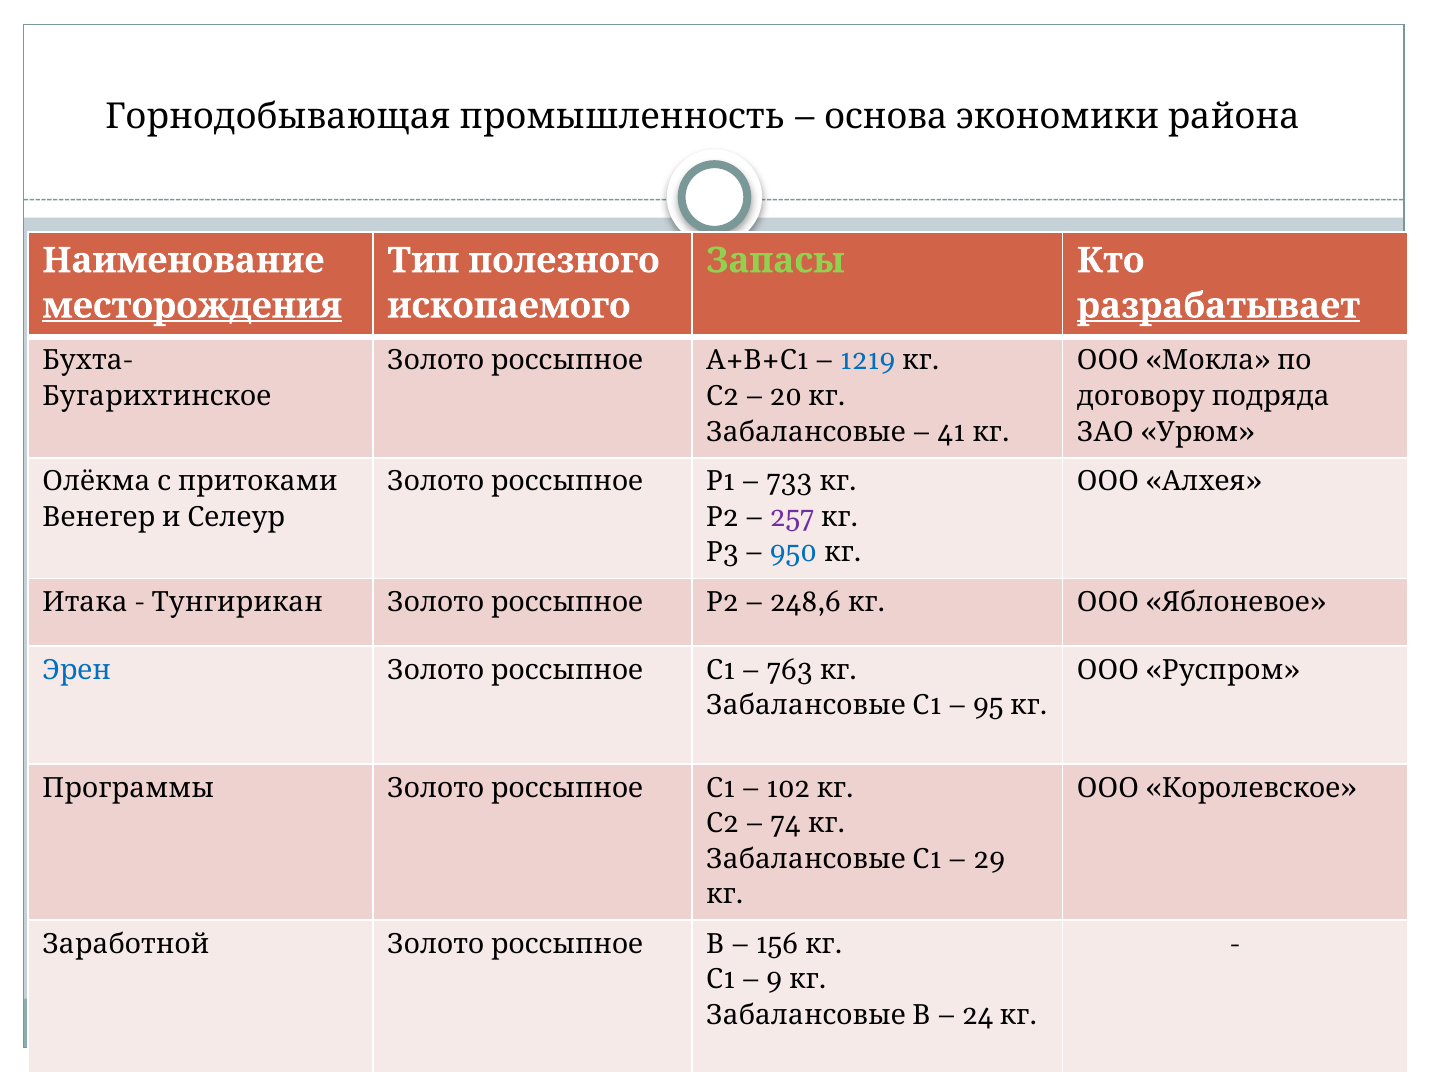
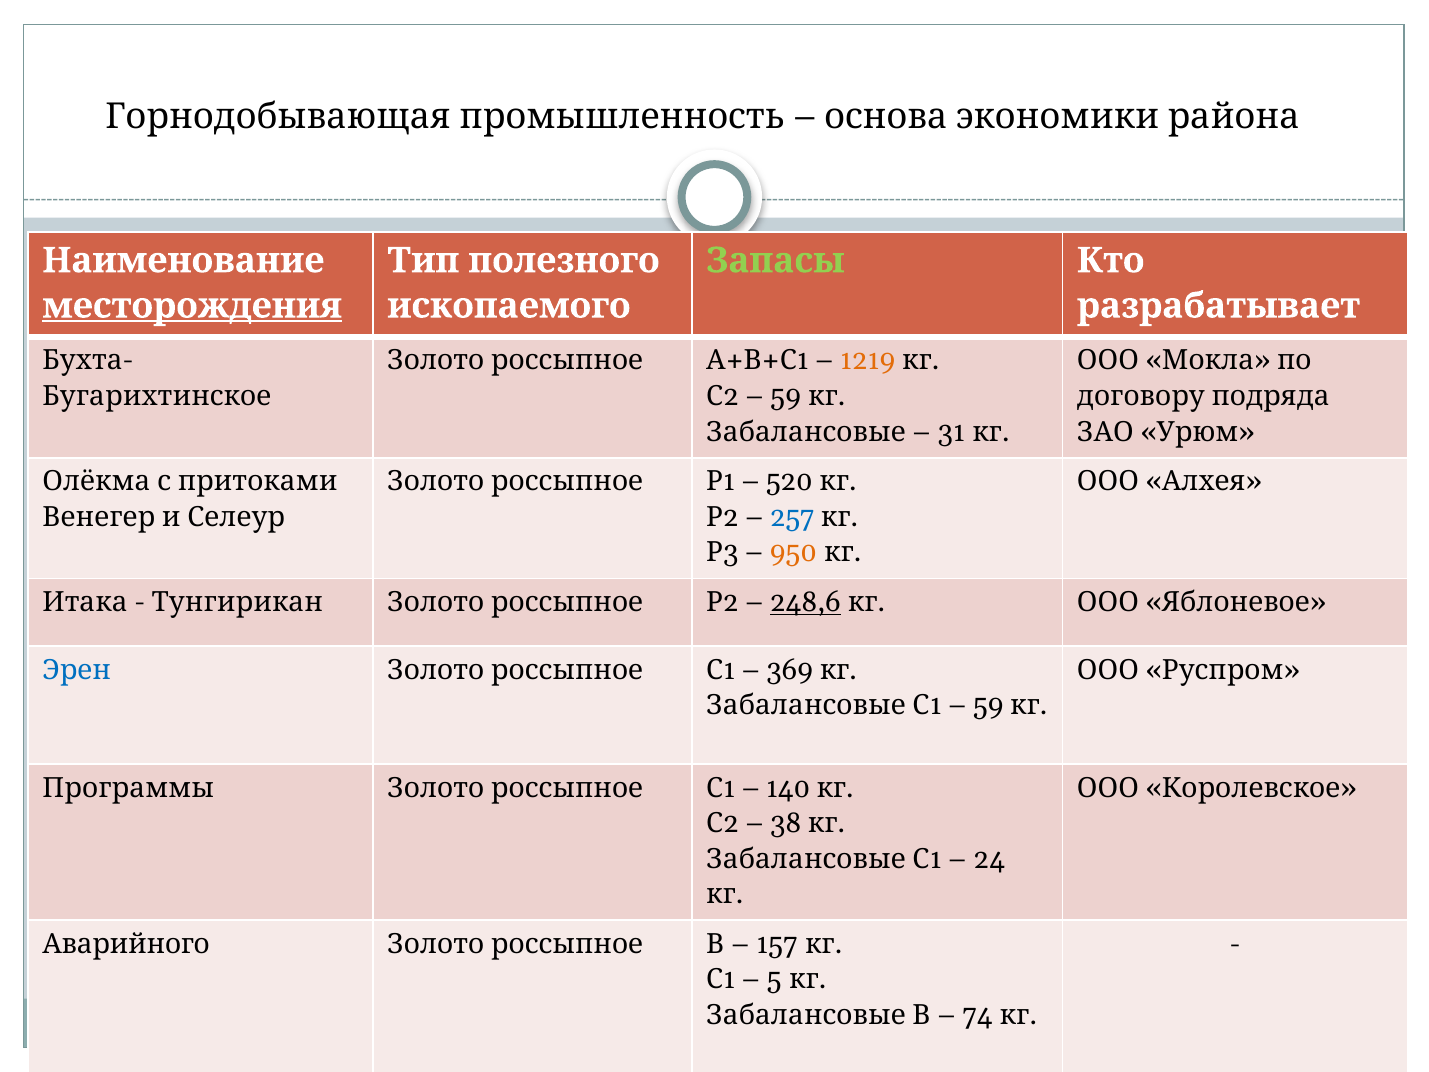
разрабатывает underline: present -> none (1219, 306)
1219 colour: blue -> orange (868, 361)
20: 20 -> 59 (786, 396)
41: 41 -> 31 (951, 432)
733: 733 -> 520 (790, 482)
257 colour: purple -> blue (792, 517)
950 colour: blue -> orange (794, 553)
248,6 underline: none -> present (806, 602)
763: 763 -> 369 (790, 670)
95: 95 -> 59 (988, 705)
102: 102 -> 140 (788, 788)
74: 74 -> 38 (786, 823)
29: 29 -> 24 (989, 859)
Заработной: Заработной -> Аварийного (126, 944)
156: 156 -> 157 (777, 944)
9: 9 -> 5 (774, 980)
24: 24 -> 74 (978, 1015)
